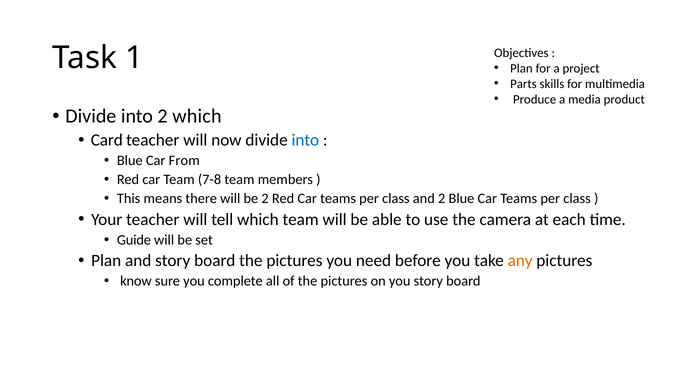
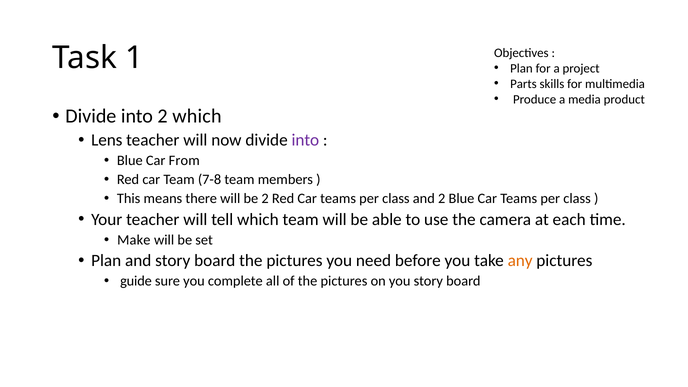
Card: Card -> Lens (107, 140)
into colour: blue -> purple (305, 140)
Guide: Guide -> Make (134, 240)
know: know -> guide (136, 281)
